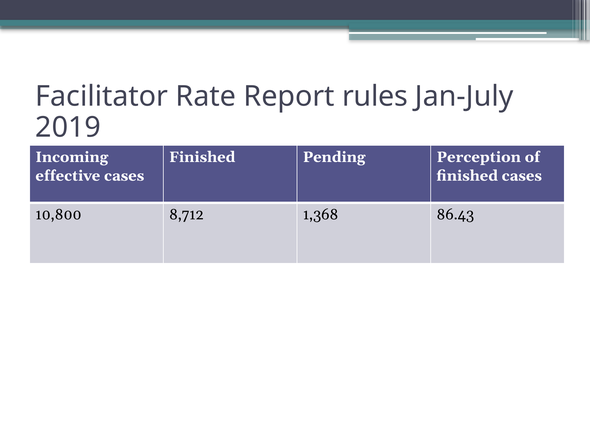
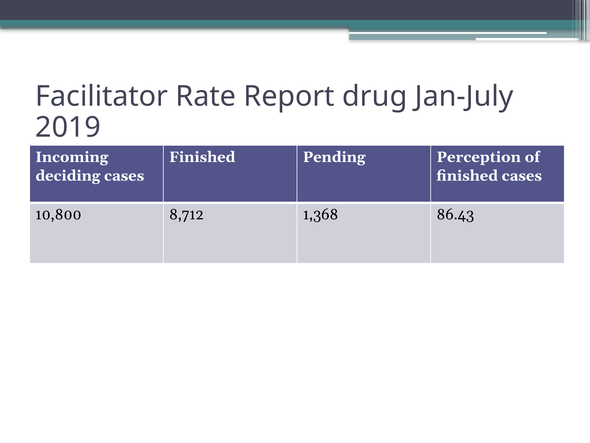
rules: rules -> drug (375, 96)
effective: effective -> deciding (68, 176)
